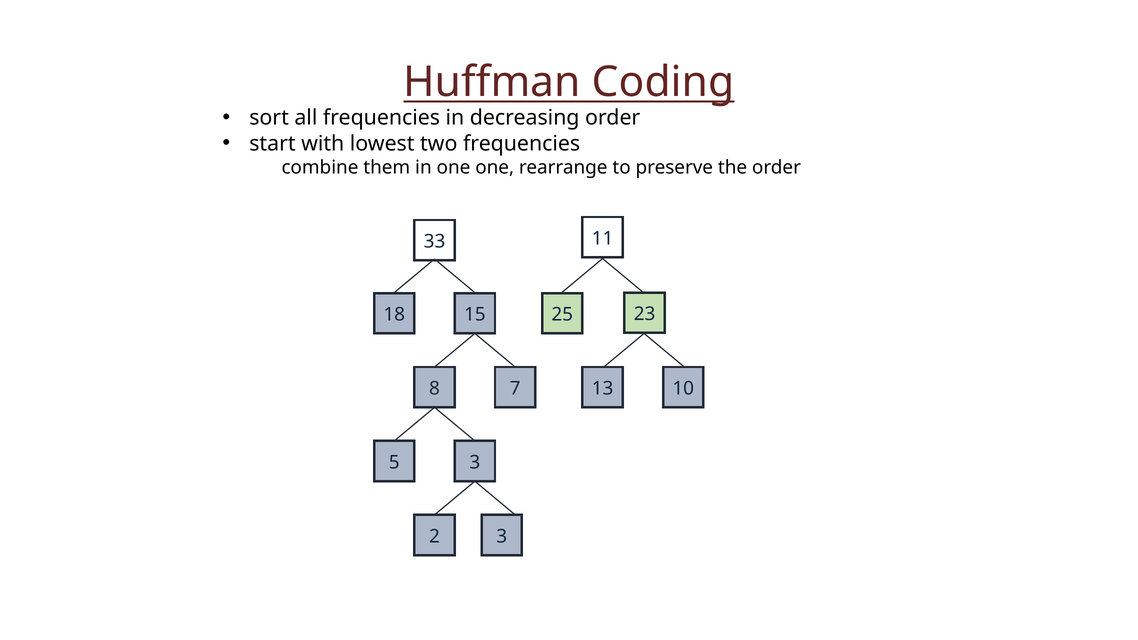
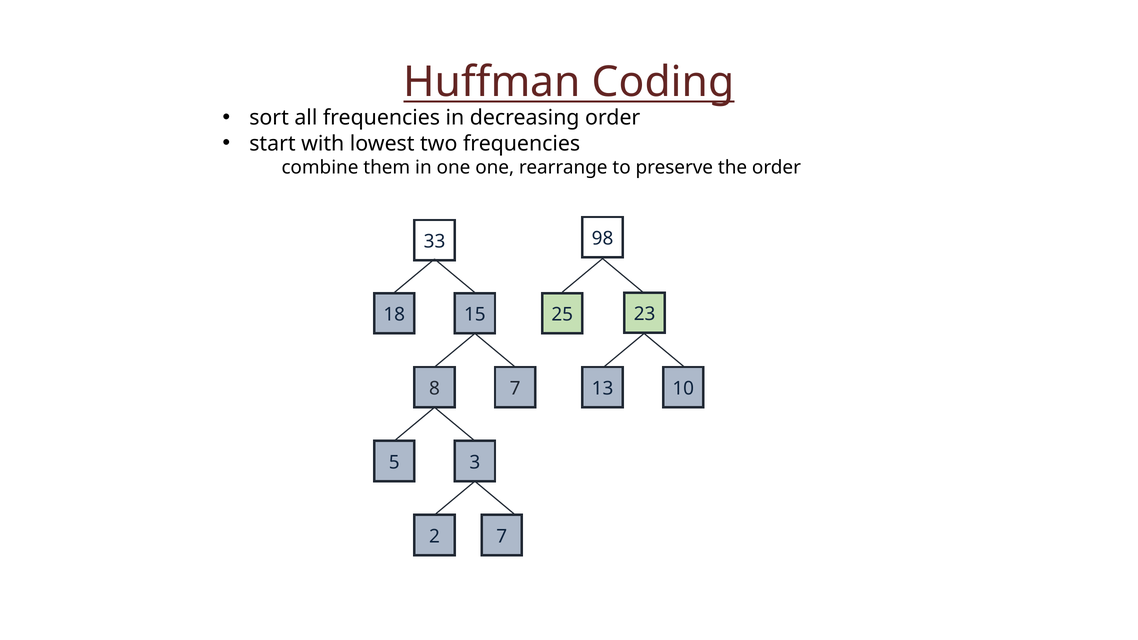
11: 11 -> 98 (603, 239)
2 3: 3 -> 7 (502, 536)
